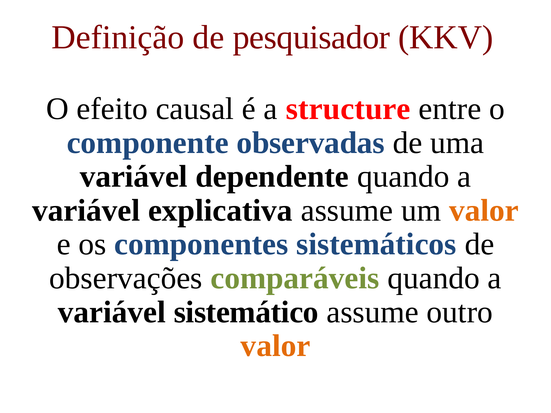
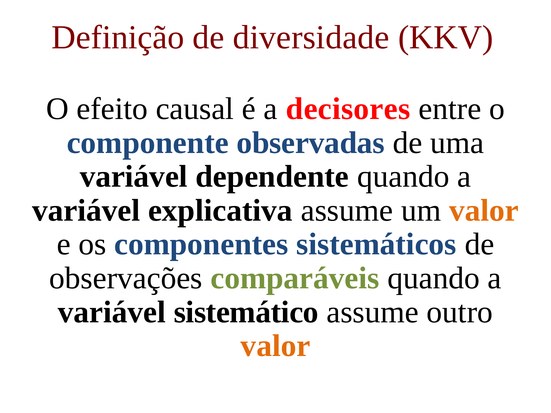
pesquisador: pesquisador -> diversidade (311, 37)
structure: structure -> decisores (348, 109)
